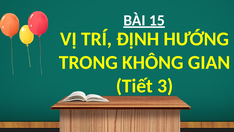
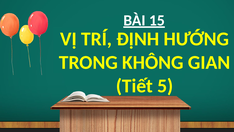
3: 3 -> 5 (165, 86)
